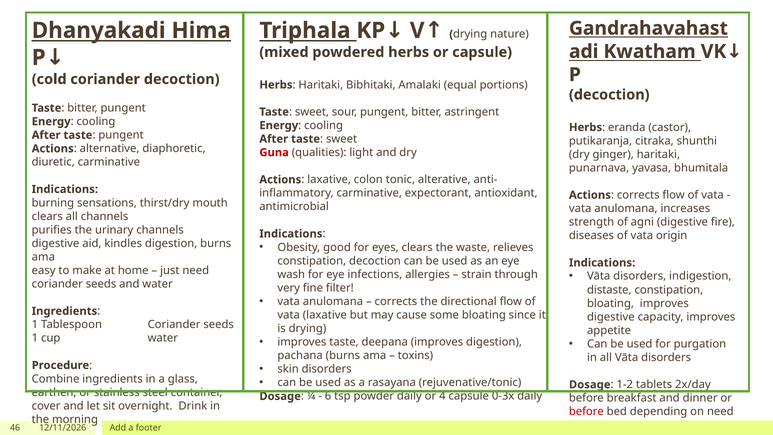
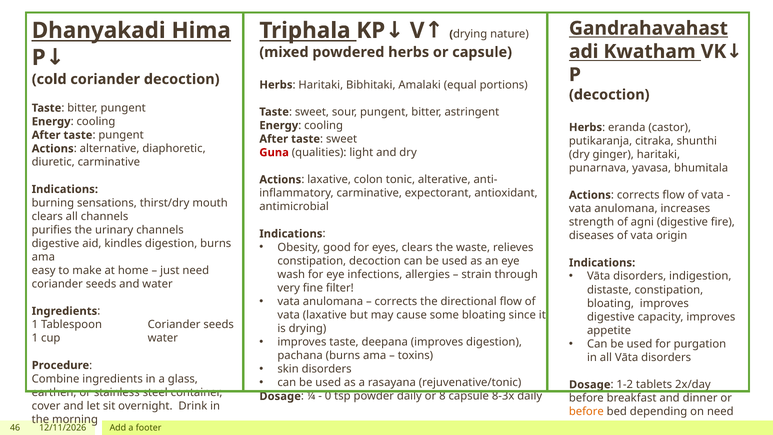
6: 6 -> 0 (328, 396)
4: 4 -> 8 (442, 396)
0-3x: 0-3x -> 8-3x (503, 396)
before colour: red -> orange (586, 412)
